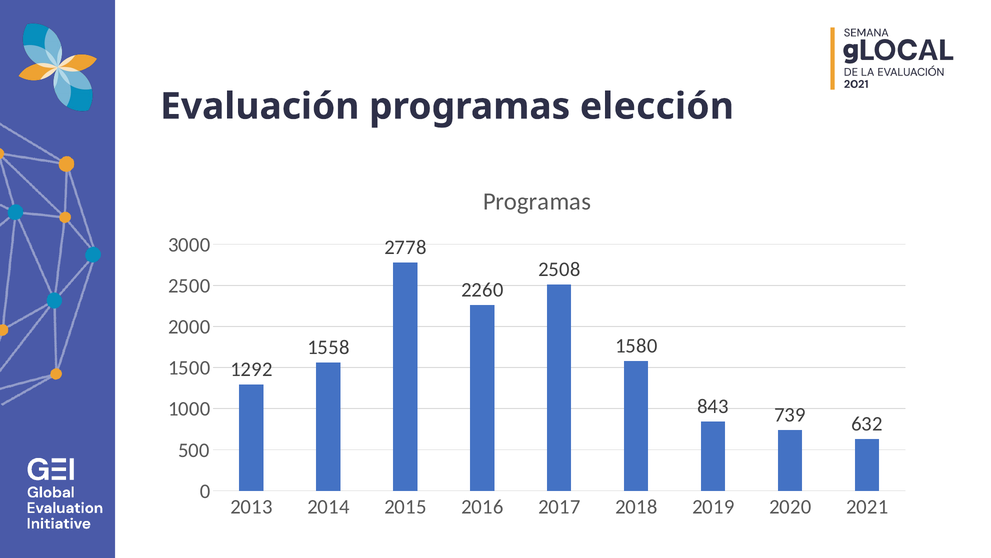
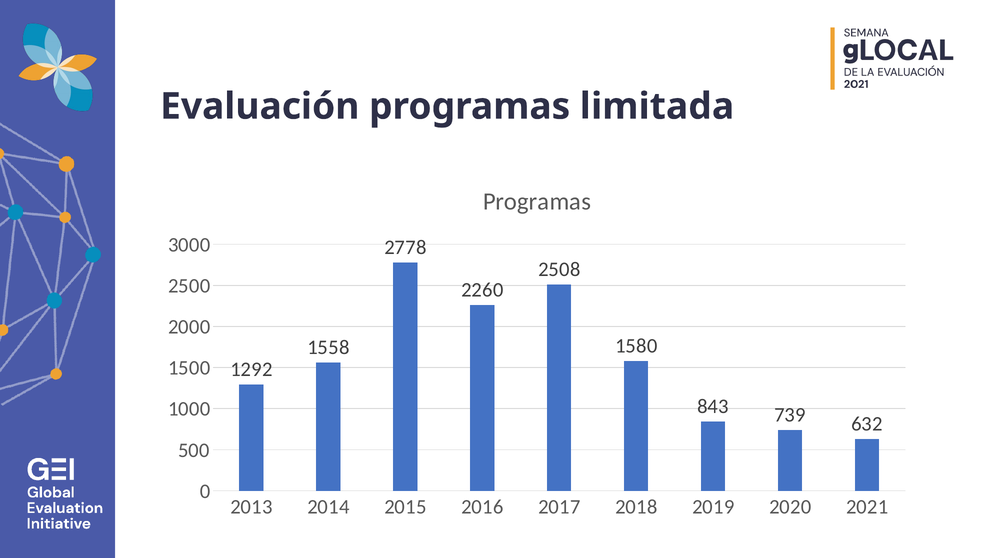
elección: elección -> limitada (657, 106)
